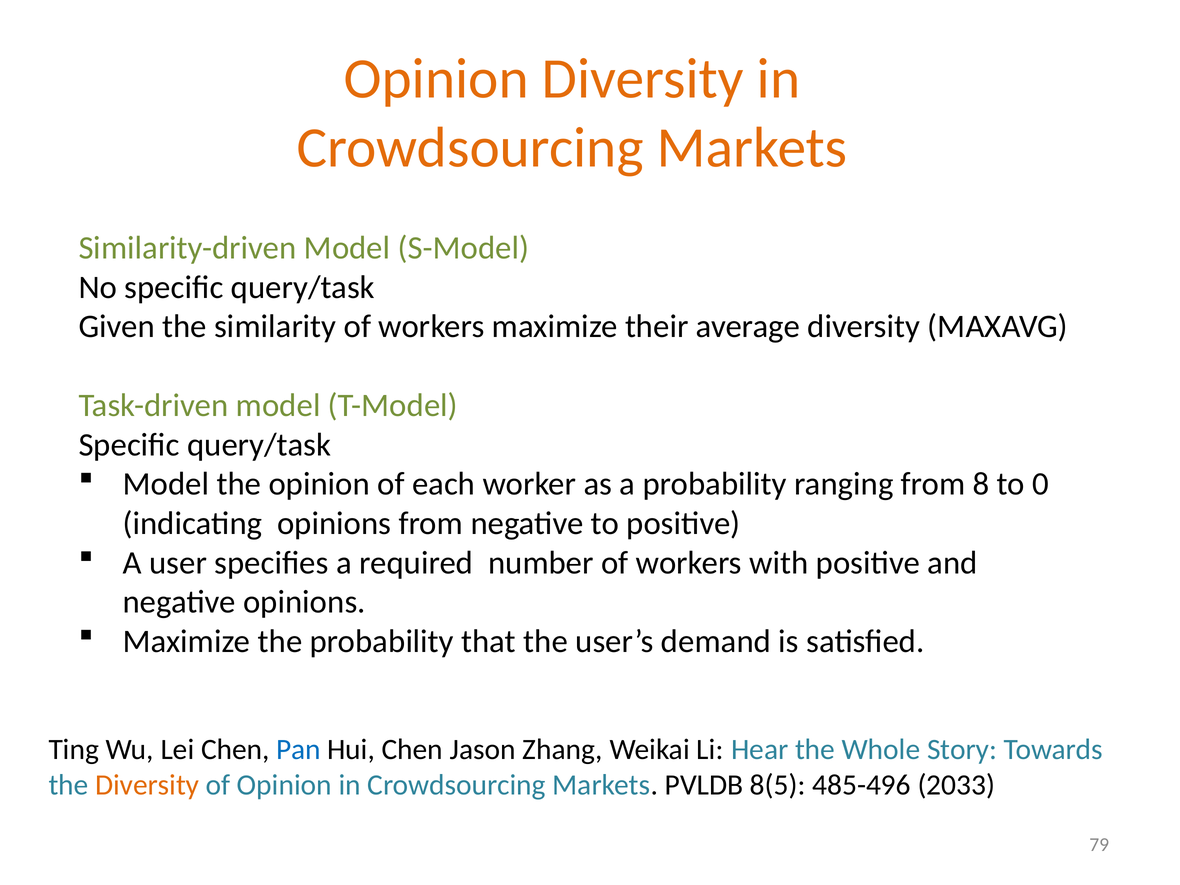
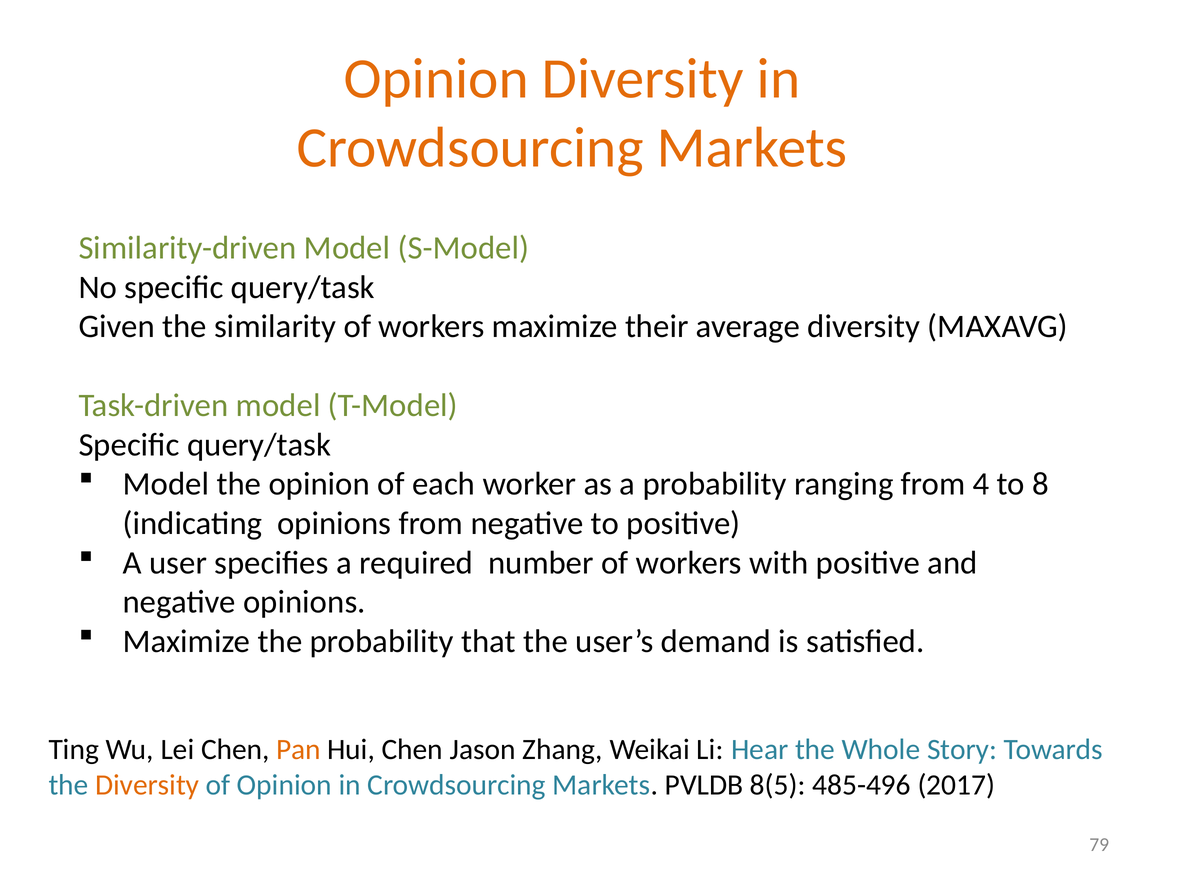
8: 8 -> 4 (981, 484)
0: 0 -> 8 (1041, 484)
Pan colour: blue -> orange (298, 749)
2033: 2033 -> 2017 (956, 785)
